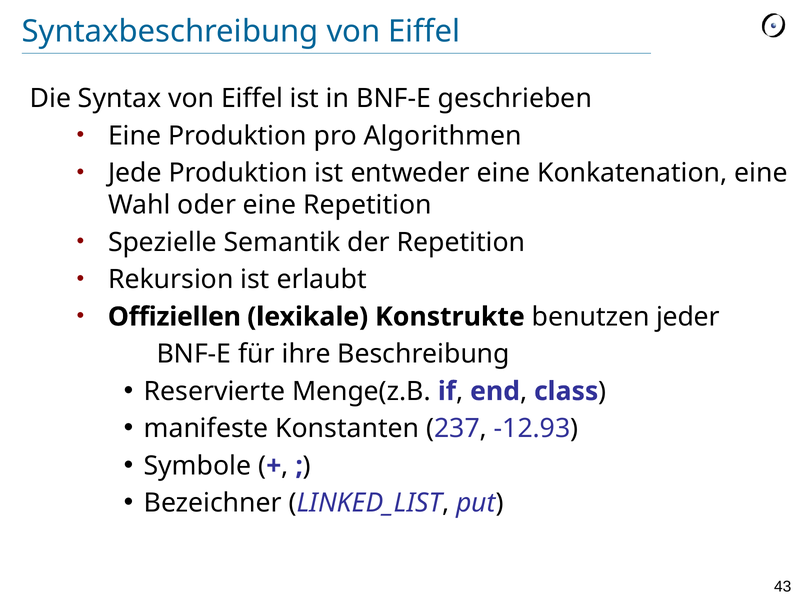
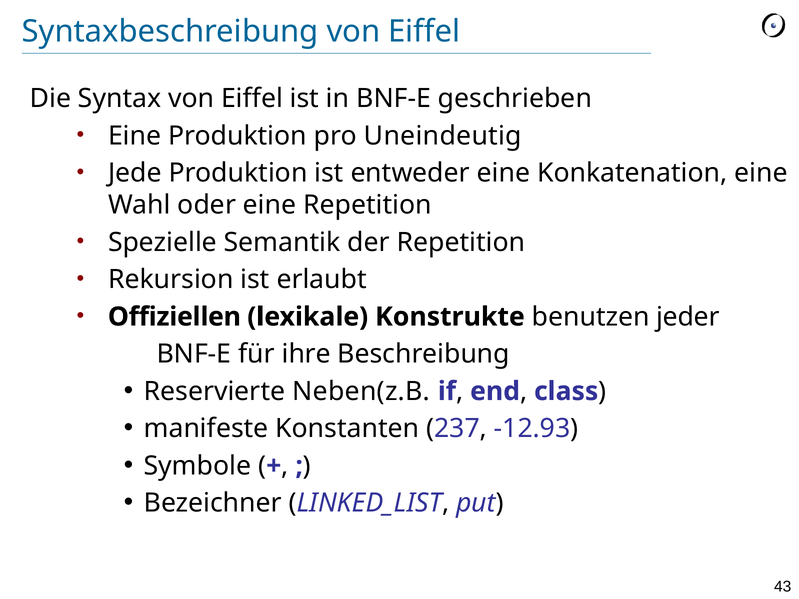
Algorithmen: Algorithmen -> Uneindeutig (443, 136)
Menge(z.B: Menge(z.B -> Neben(z.B (361, 391)
